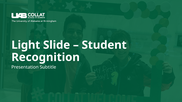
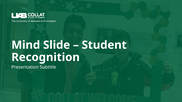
Light: Light -> Mind (26, 45)
